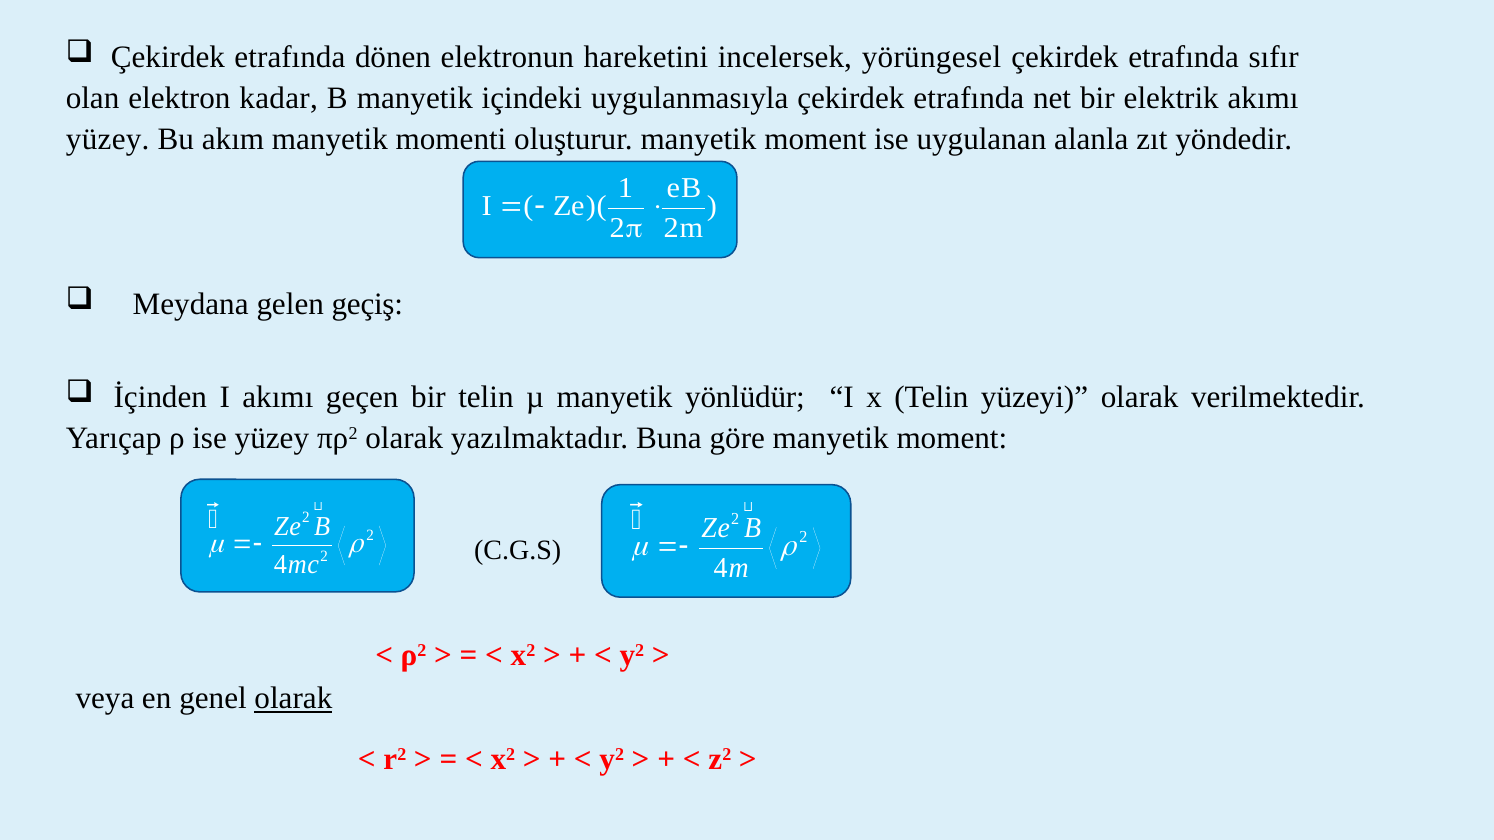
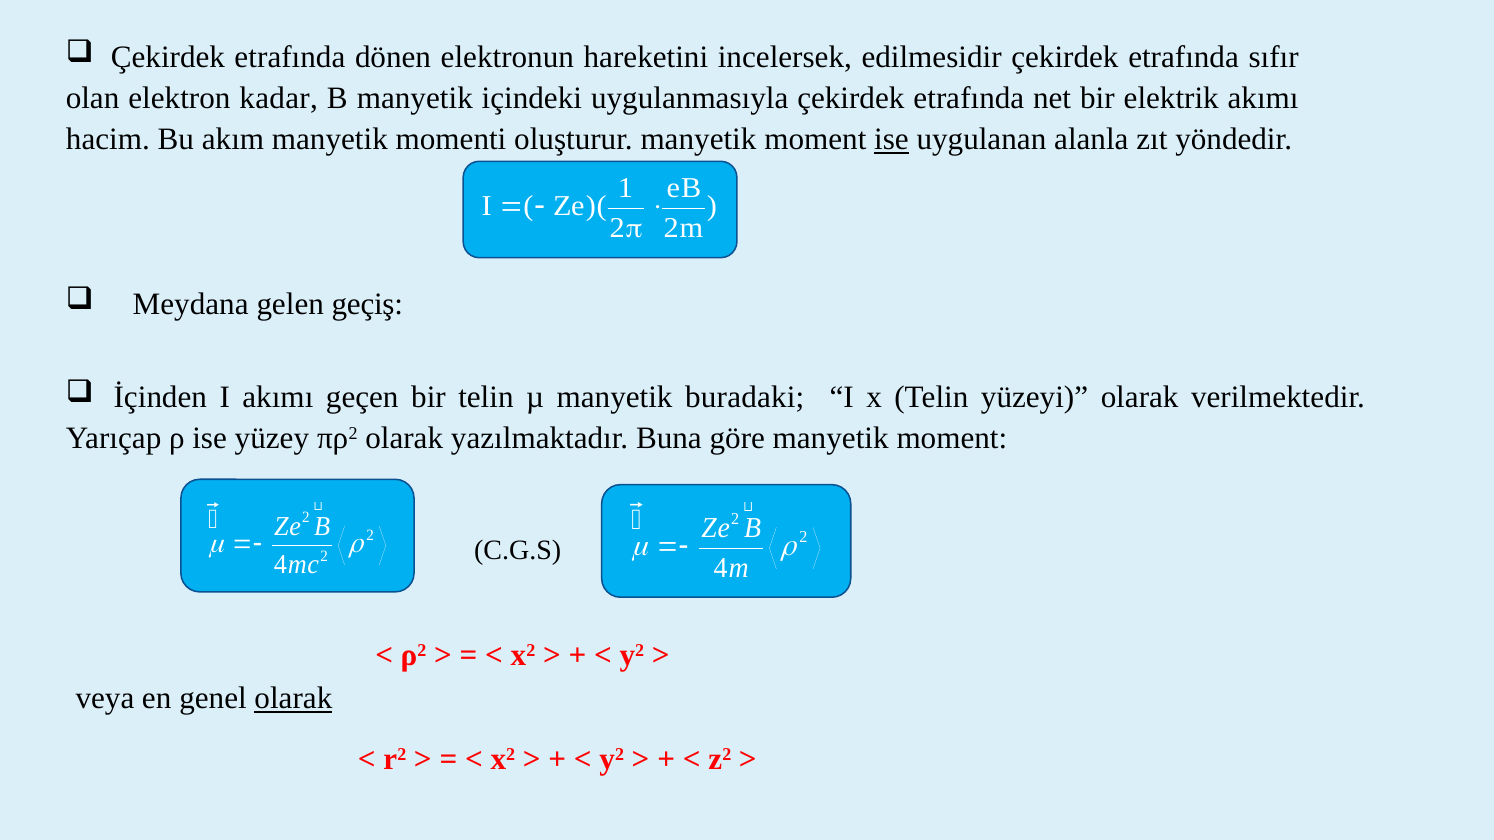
yörüngesel: yörüngesel -> edilmesidir (932, 58)
yüzey: yüzey -> hacim (108, 140)
ise underline: none -> present (891, 140)
yönlüdür: yönlüdür -> buradaki (745, 398)
